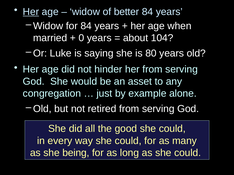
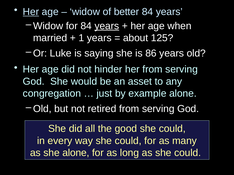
years underline: none -> present (107, 26)
0: 0 -> 1 (81, 38)
104: 104 -> 125 (162, 38)
80: 80 -> 86 (151, 53)
she being: being -> alone (76, 153)
